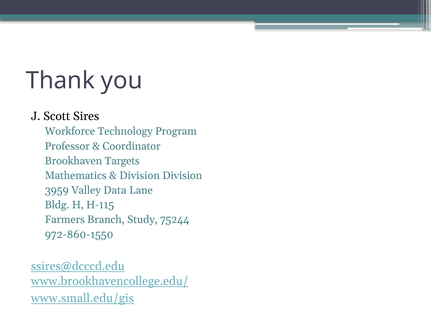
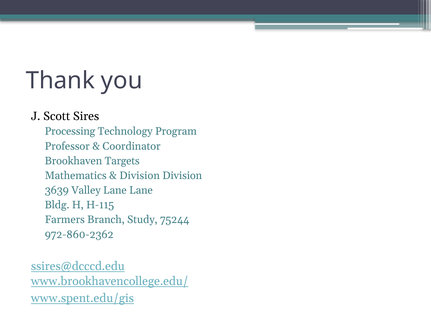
Workforce: Workforce -> Processing (70, 132)
3959: 3959 -> 3639 (57, 190)
Valley Data: Data -> Lane (115, 190)
972-860-1550: 972-860-1550 -> 972-860-2362 (79, 235)
www.small.edu/gis: www.small.edu/gis -> www.spent.edu/gis (82, 299)
